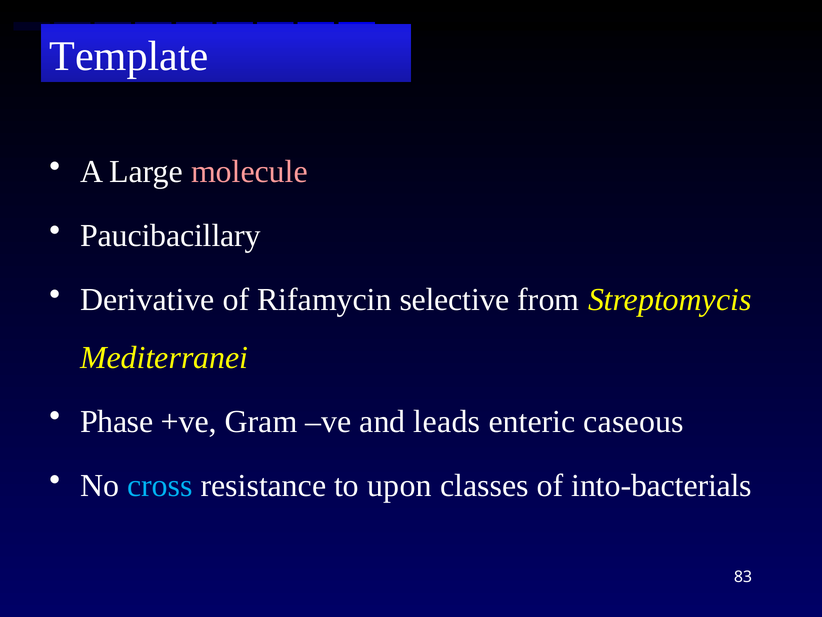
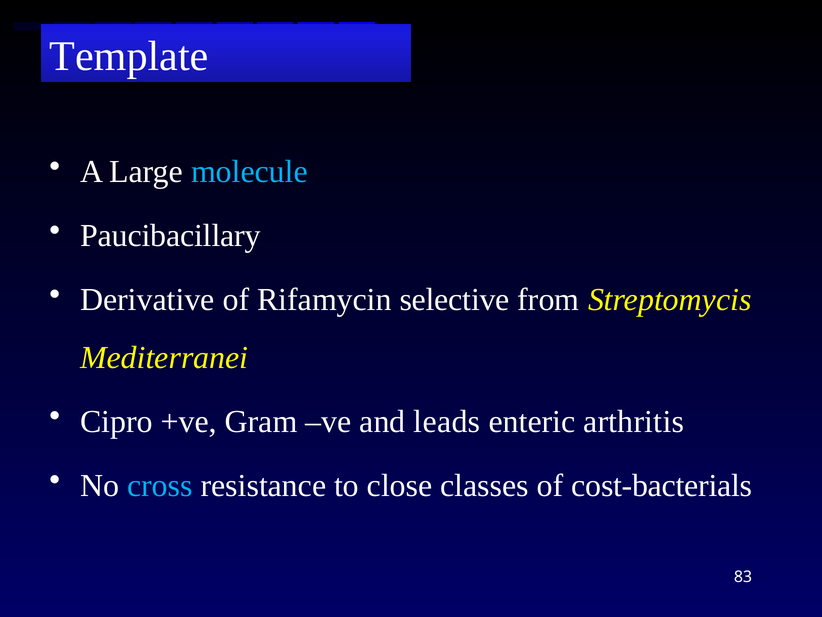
molecule colour: pink -> light blue (250, 172)
Phase: Phase -> Cipro (116, 421)
caseous: caseous -> arthritis (634, 421)
upon: upon -> close (400, 485)
into-bacterials: into-bacterials -> cost-bacterials (662, 485)
